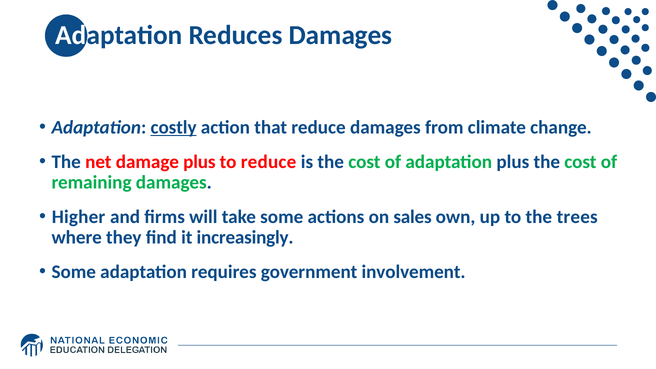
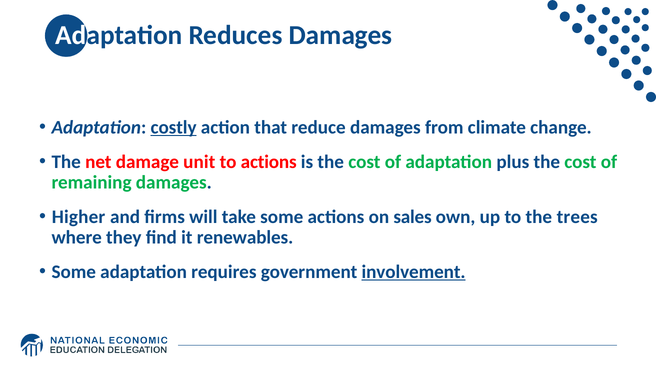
damage plus: plus -> unit (199, 162)
to reduce: reduce -> actions (269, 162)
increasingly: increasingly -> renewables (245, 237)
involvement underline: none -> present (414, 272)
